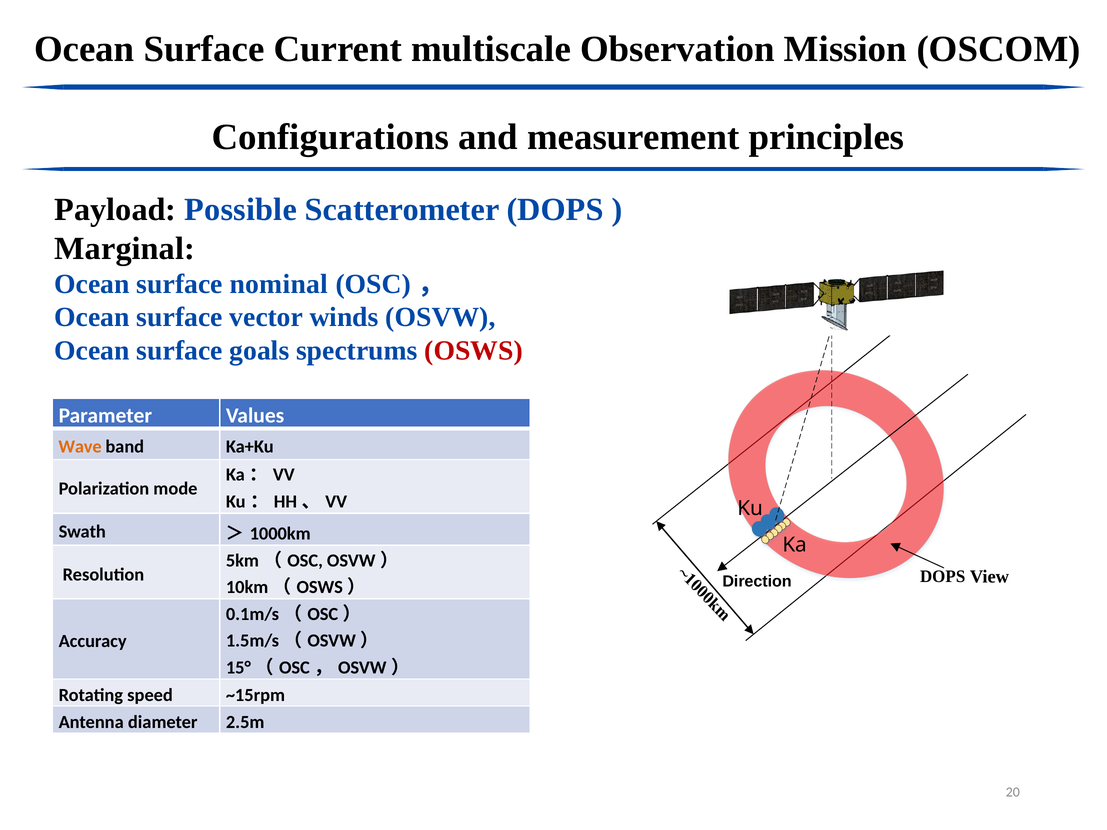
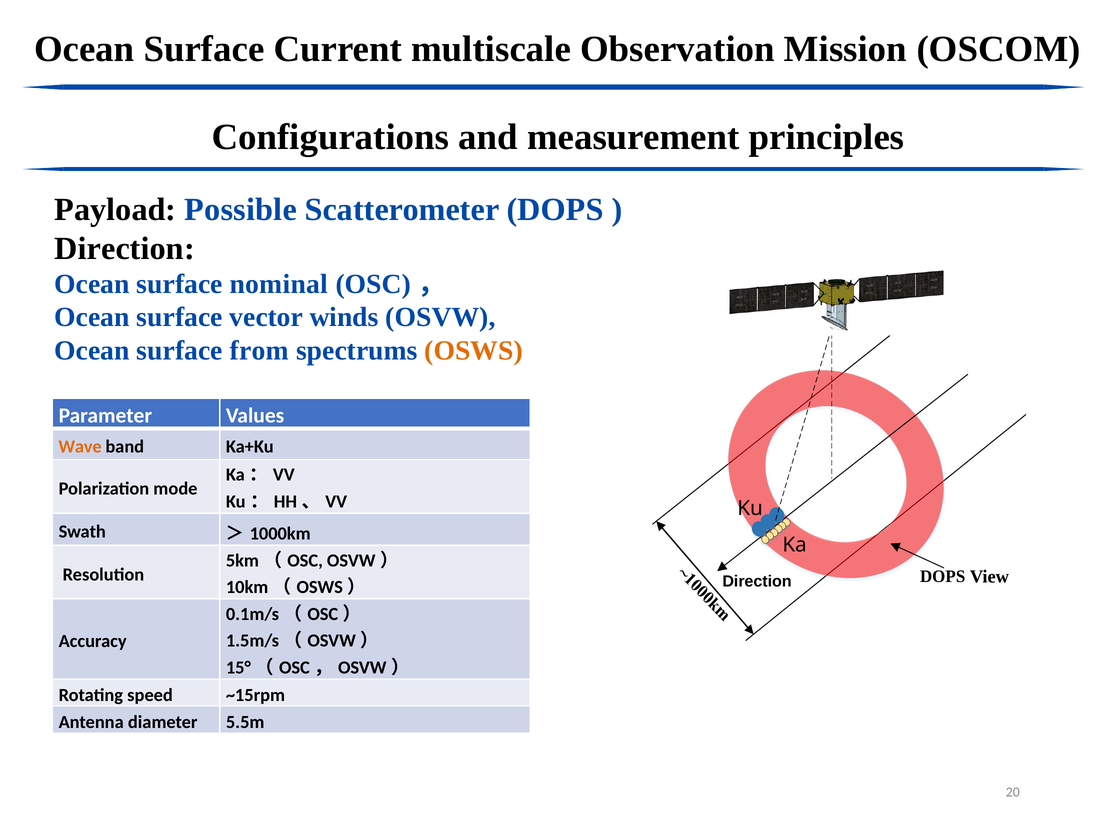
Marginal: Marginal -> Direction (125, 249)
goals: goals -> from (259, 351)
OSWS colour: red -> orange (474, 351)
2.5m: 2.5m -> 5.5m (245, 722)
